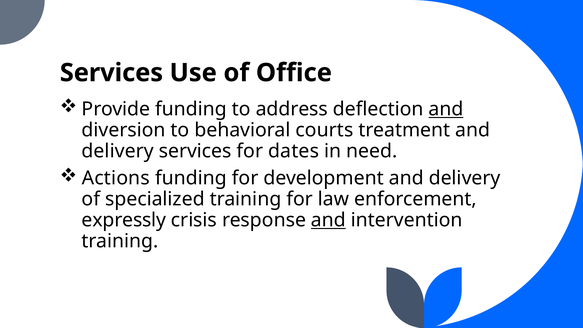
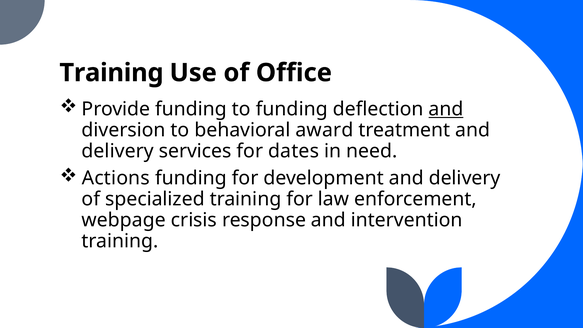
Services: Services -> Training (111, 73)
to address: address -> funding (292, 109)
courts: courts -> award (324, 130)
expressly: expressly -> webpage (124, 220)
and underline: present -> none (328, 220)
